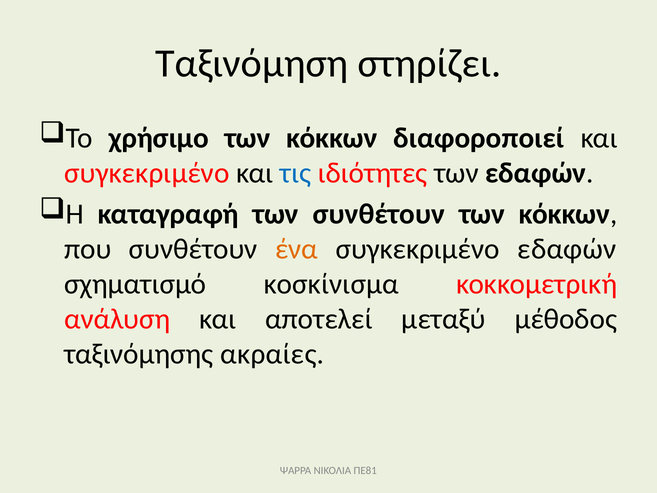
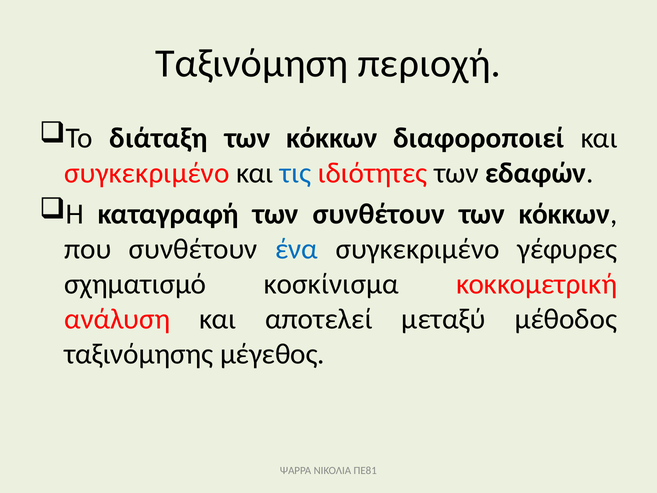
στηρίζει: στηρίζει -> περιοχή (429, 64)
χρήσιμο: χρήσιμο -> διάταξη (159, 138)
ένα colour: orange -> blue (297, 249)
συγκεκριμένο εδαφών: εδαφών -> γέφυρες (567, 249)
ακραίες: ακραίες -> µέγεθος (272, 354)
